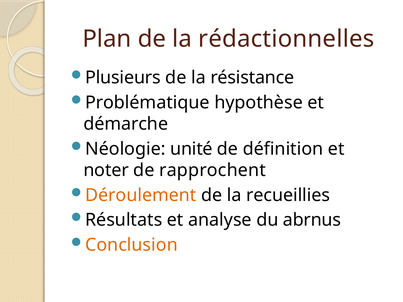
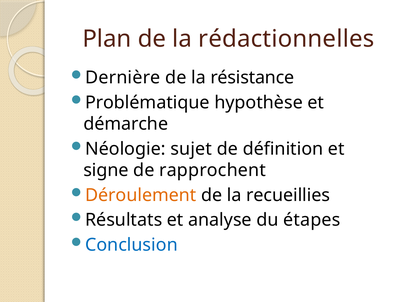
Plusieurs: Plusieurs -> Dernière (123, 78)
unité: unité -> sujet (191, 149)
noter: noter -> signe (106, 171)
abrnus: abrnus -> étapes (312, 220)
Conclusion colour: orange -> blue (131, 245)
